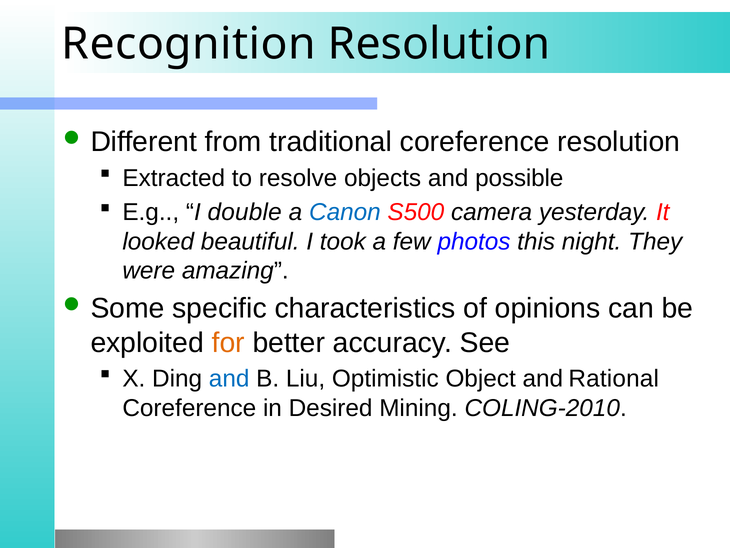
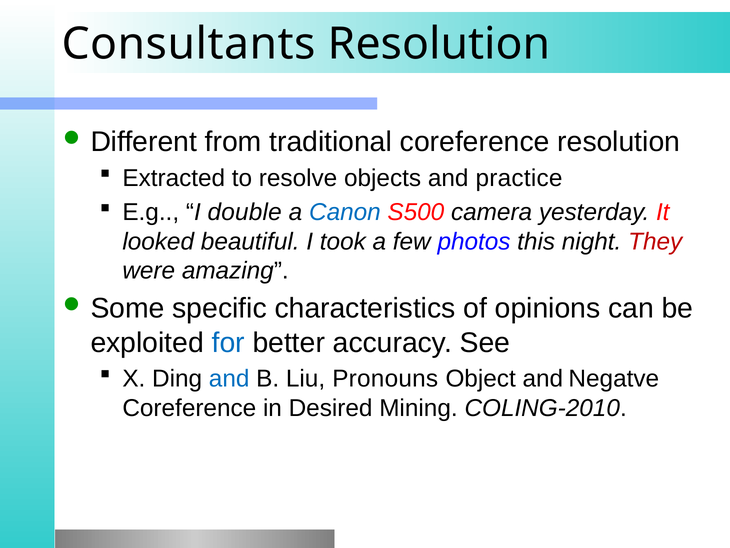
Recognition: Recognition -> Consultants (189, 44)
possible: possible -> practice (519, 178)
They colour: black -> red (655, 241)
for colour: orange -> blue (228, 342)
Optimistic: Optimistic -> Pronouns (385, 379)
Rational: Rational -> Negatve (614, 379)
